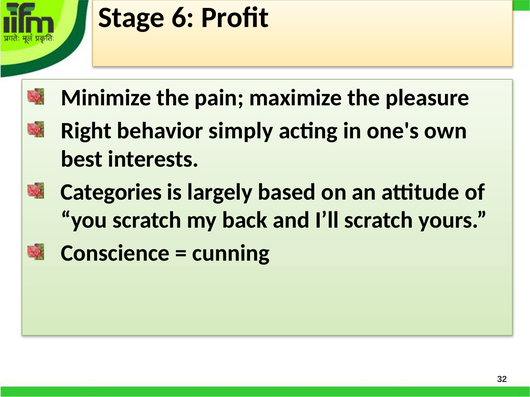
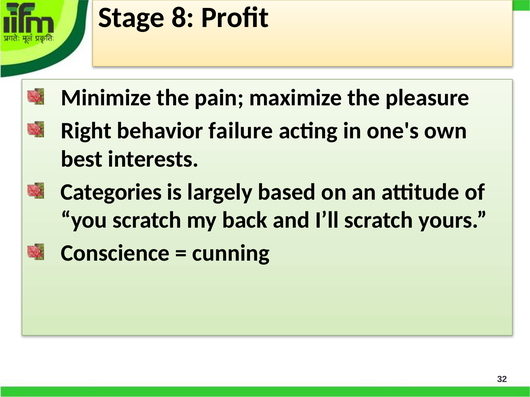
6: 6 -> 8 (183, 18)
simply: simply -> failure (241, 131)
